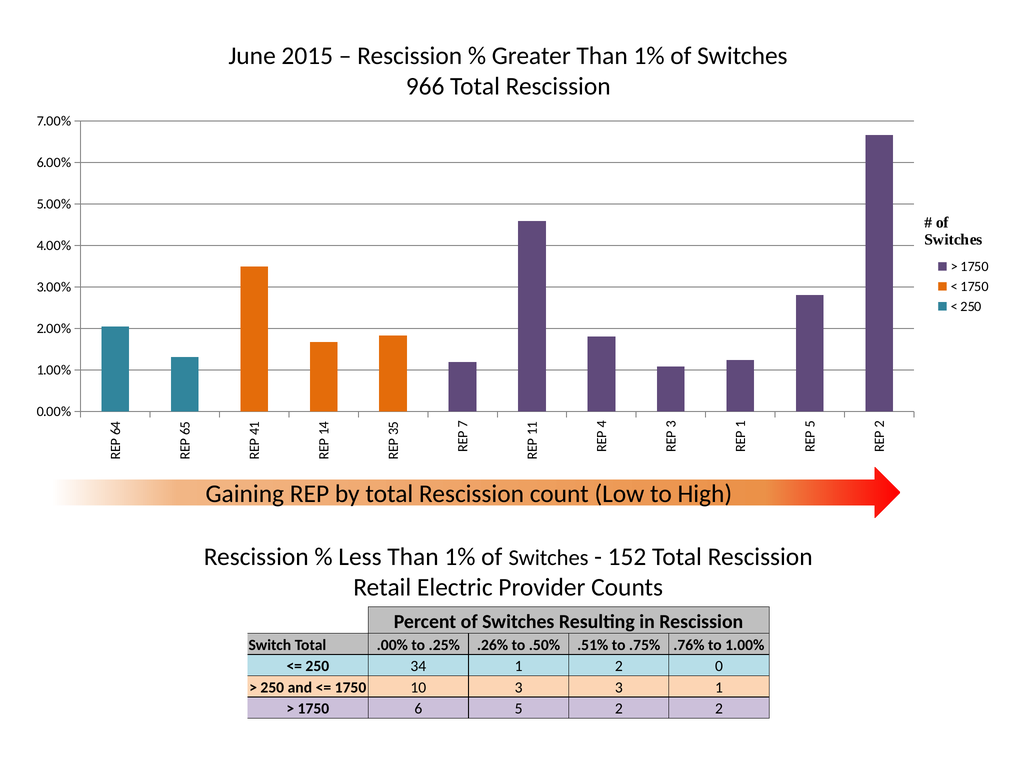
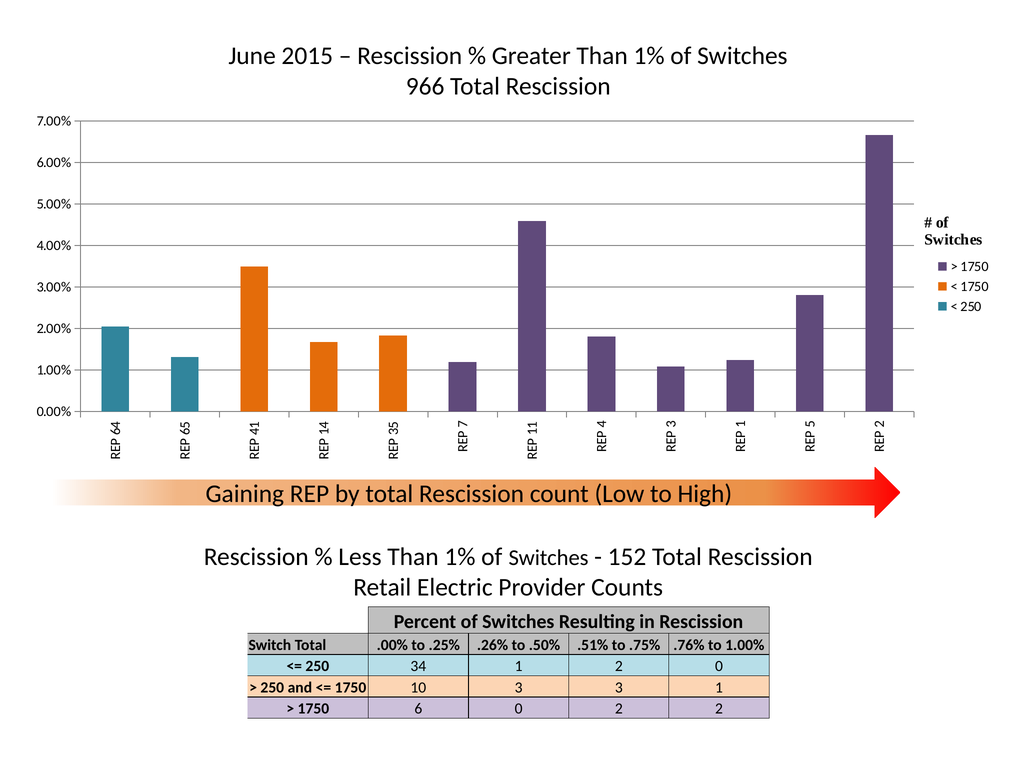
1750 6 5: 5 -> 0 (519, 708)
